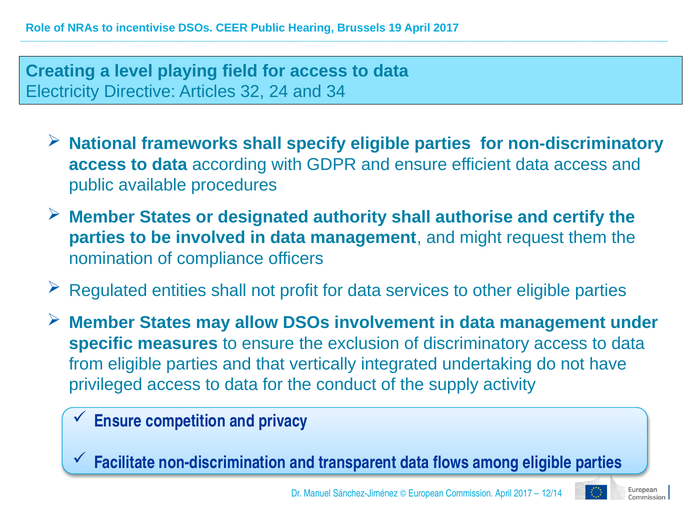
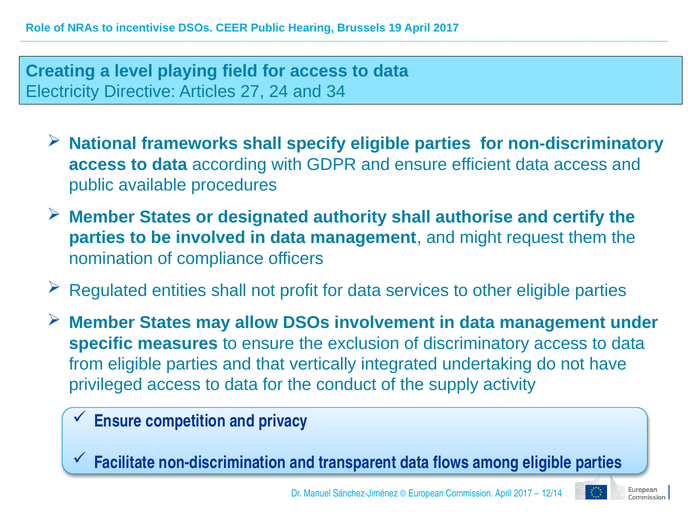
32: 32 -> 27 (252, 92)
